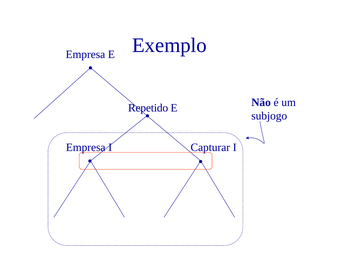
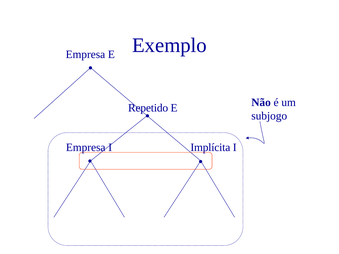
Capturar: Capturar -> Implícita (210, 148)
